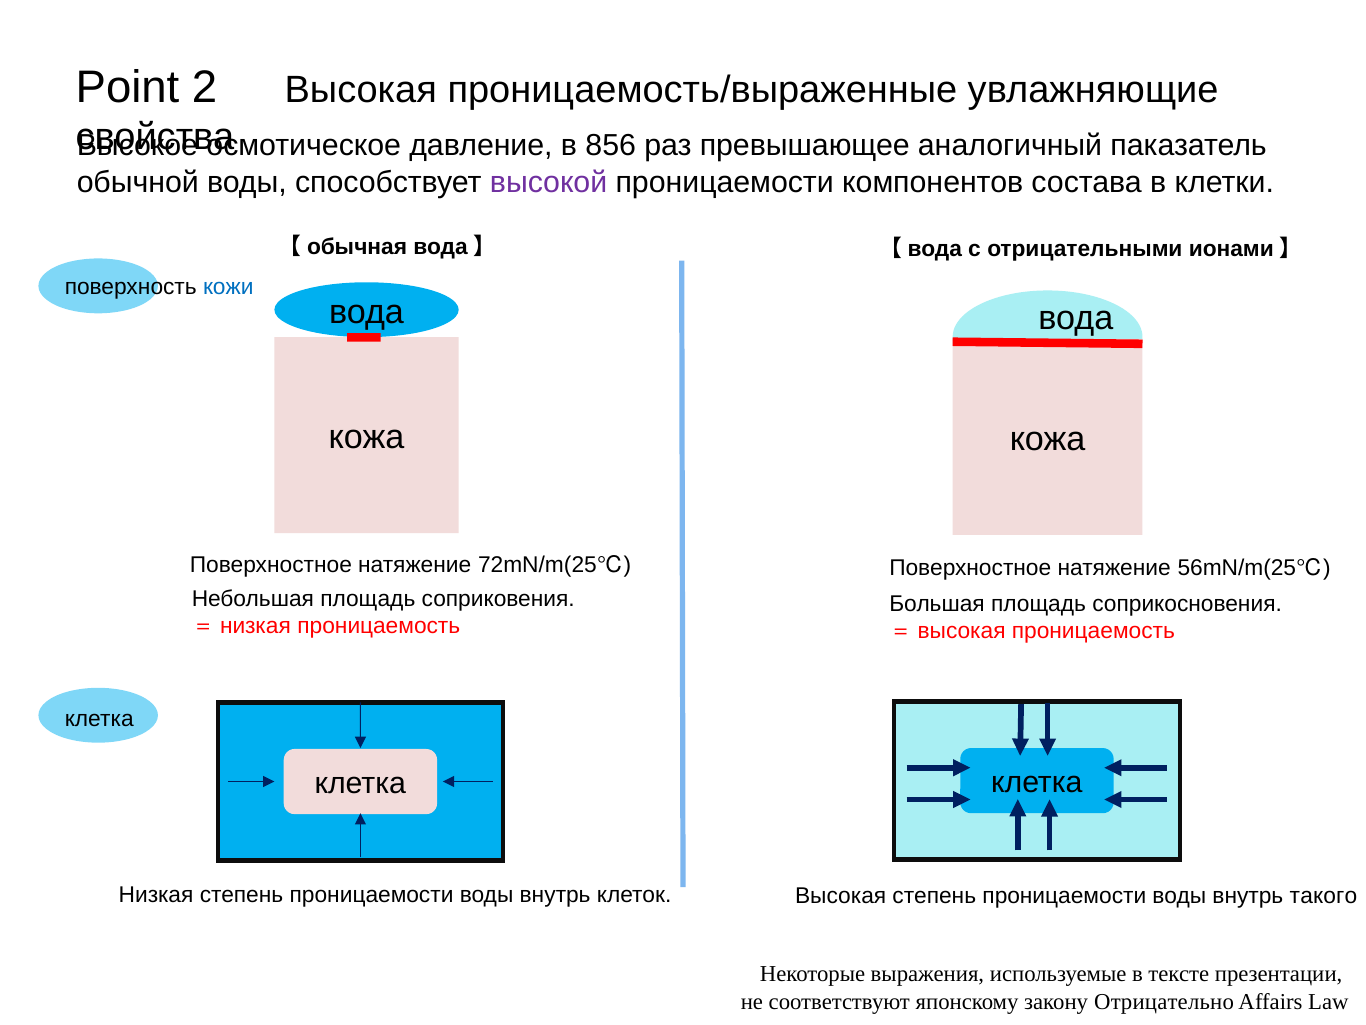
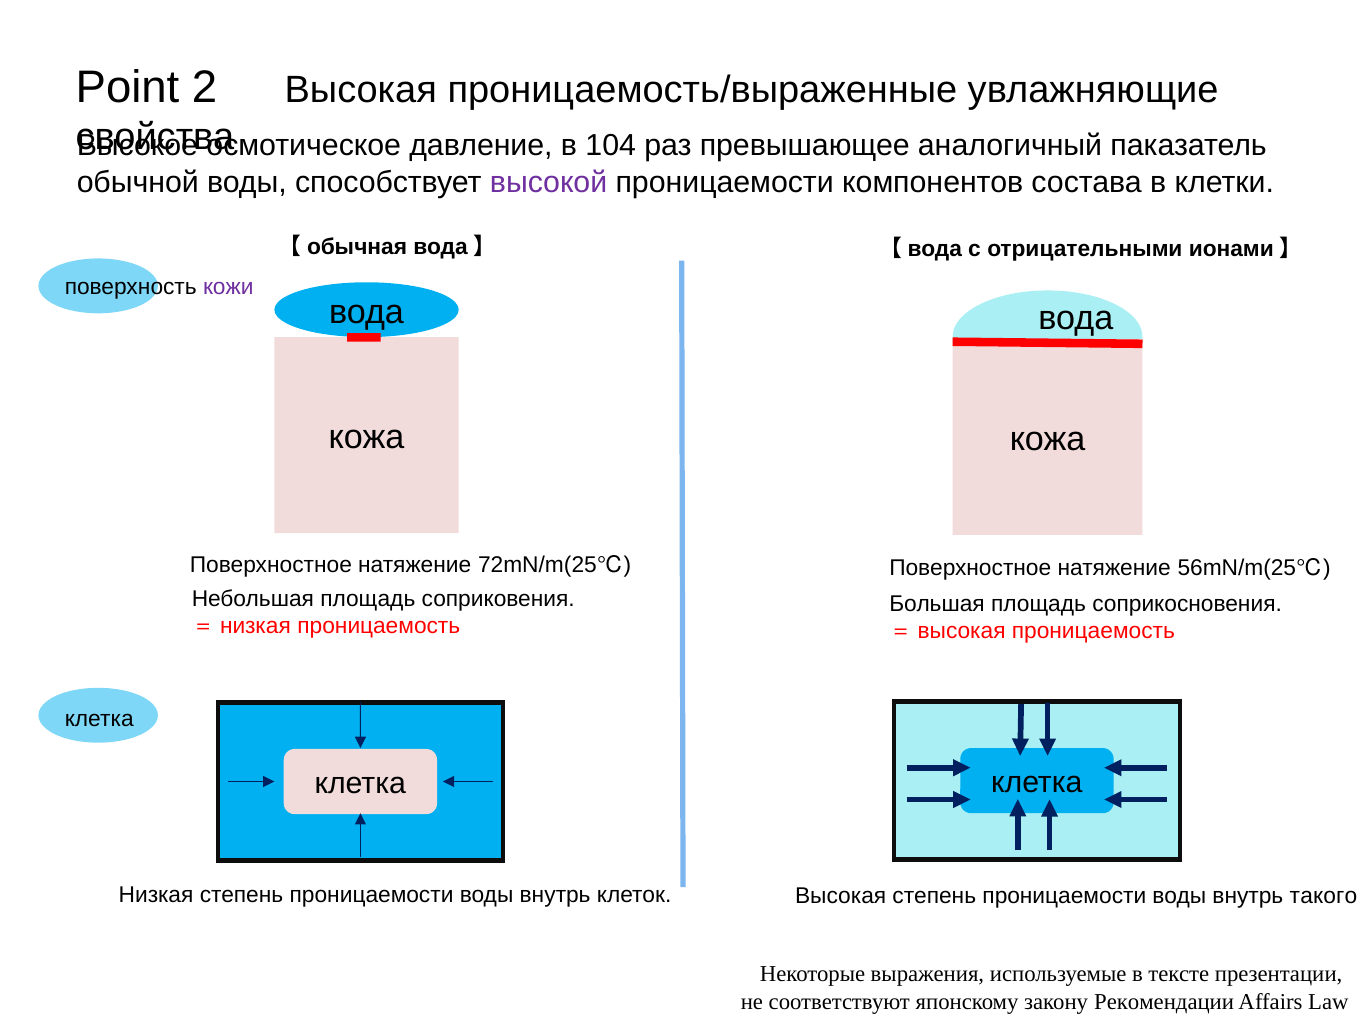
856: 856 -> 104 (611, 146)
кожи colour: blue -> purple (228, 287)
Отрицательно: Отрицательно -> Рекомендации (1164, 1001)
